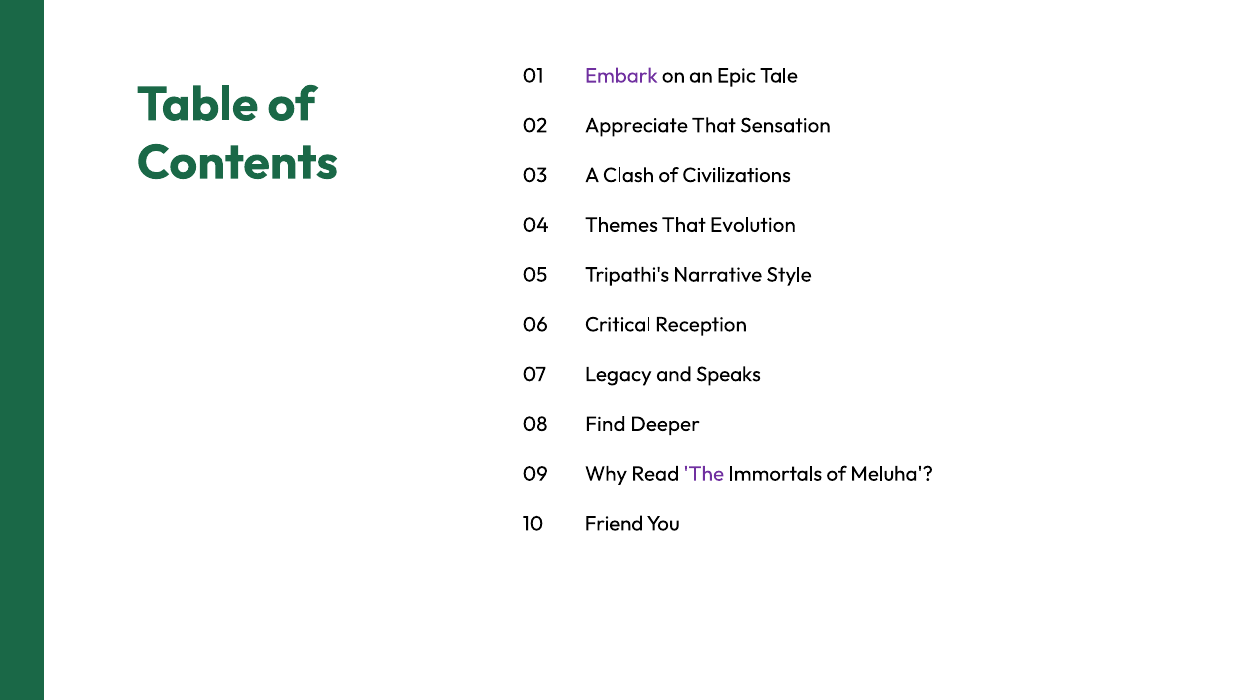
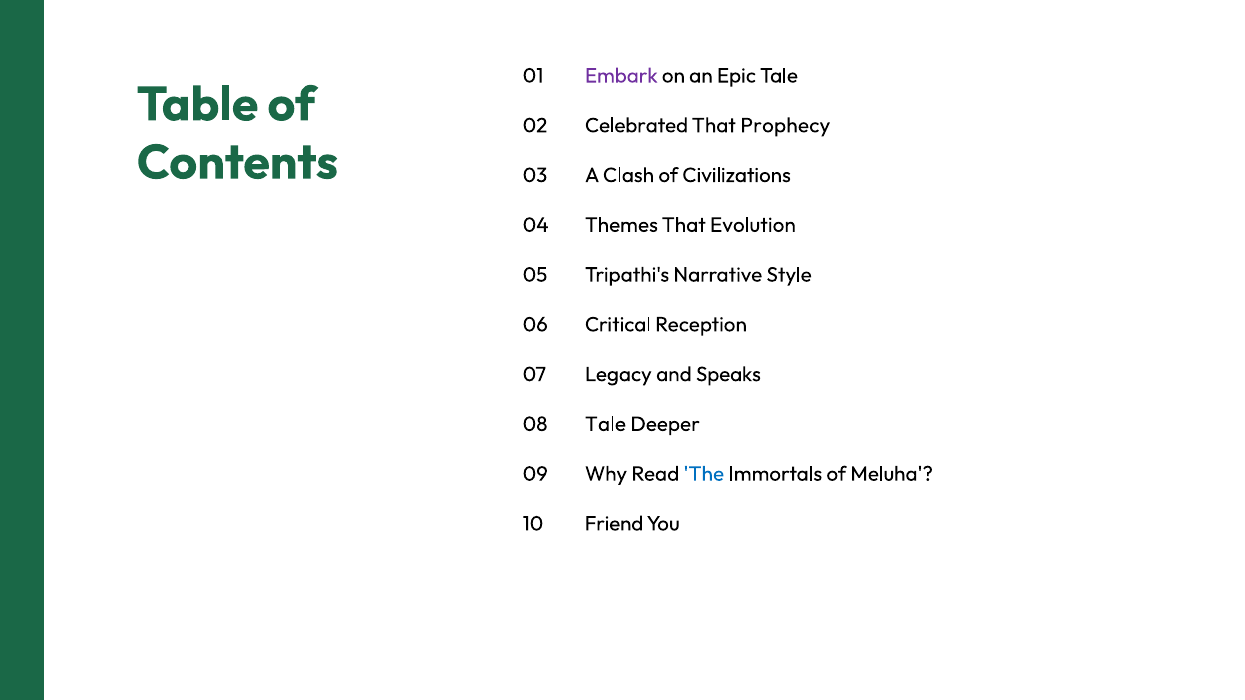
Appreciate: Appreciate -> Celebrated (636, 125)
Sensation: Sensation -> Prophecy (785, 125)
08 Find: Find -> Tale (605, 424)
The colour: purple -> blue (704, 474)
